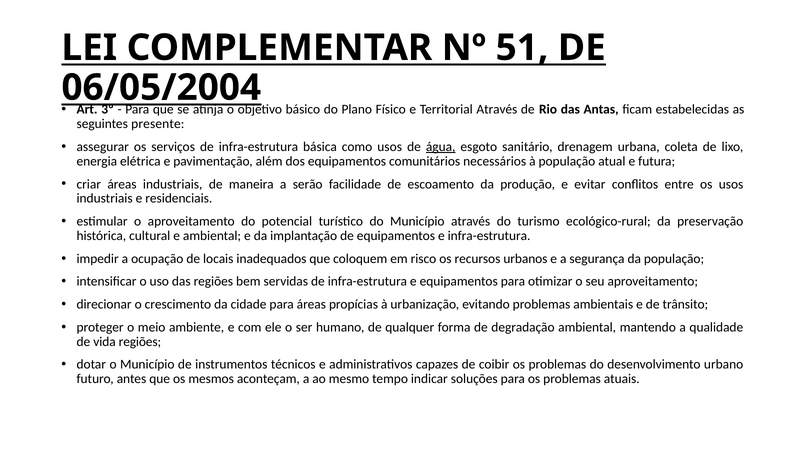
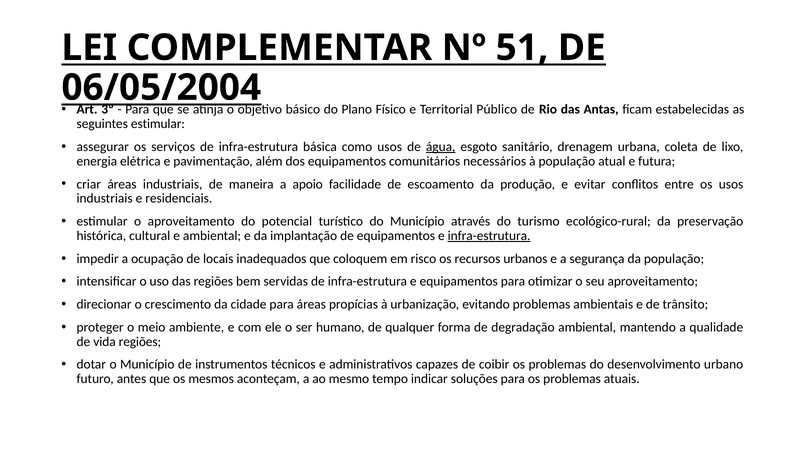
Territorial Através: Através -> Público (497, 110)
seguintes presente: presente -> estimular (158, 124)
serão: serão -> apoio (308, 184)
infra-estrutura underline: none -> present (489, 236)
